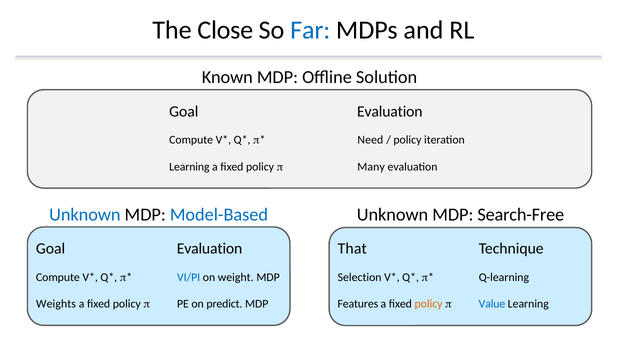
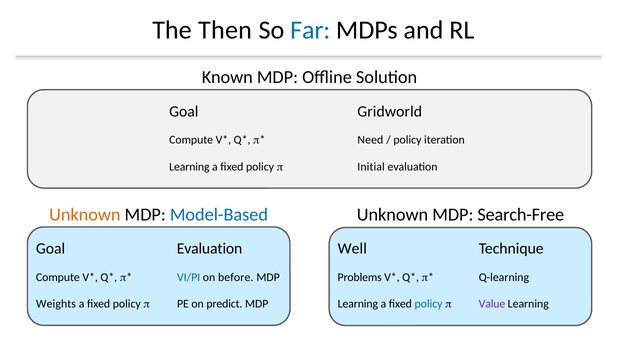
Close: Close -> Then (225, 30)
Evaluation: Evaluation -> Gridworld (390, 111)
Many: Many -> Initial (371, 167)
Unknown colour: blue -> orange (85, 214)
That: That -> Well (352, 248)
weight: weight -> before (236, 277)
Selection: Selection -> Problems (360, 277)
Features: Features -> Learning (358, 304)
policy colour: orange -> blue (429, 304)
Value colour: blue -> purple (492, 304)
